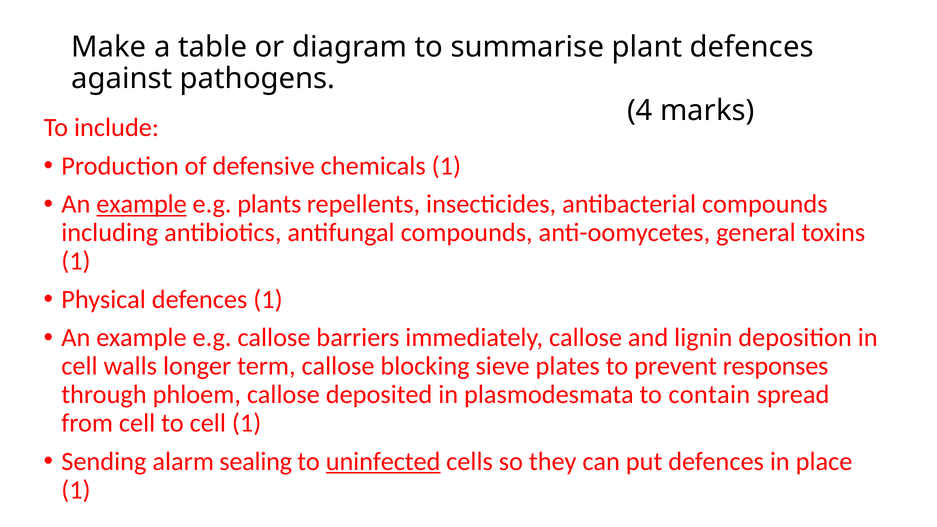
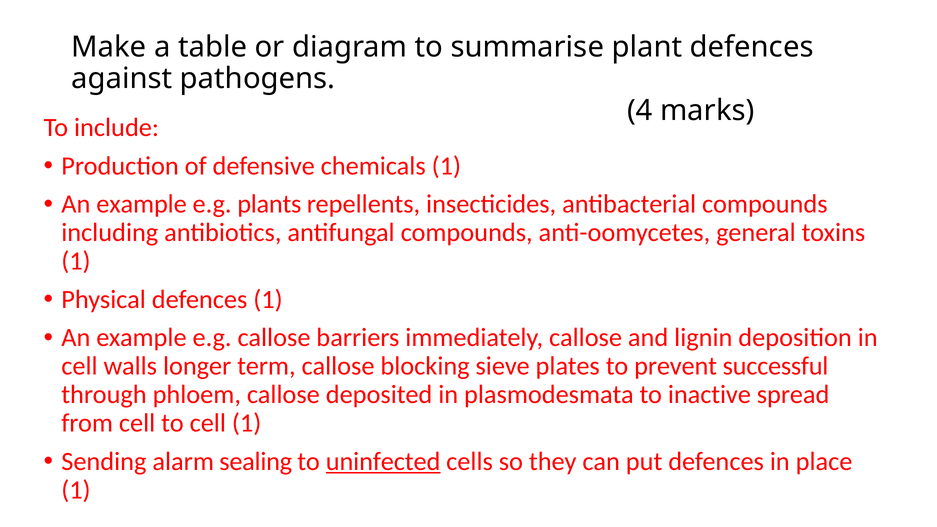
example underline: present -> none (142, 204)
responses: responses -> successful (776, 366)
contain: contain -> inactive (709, 395)
